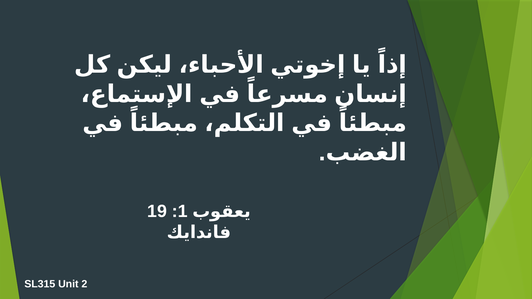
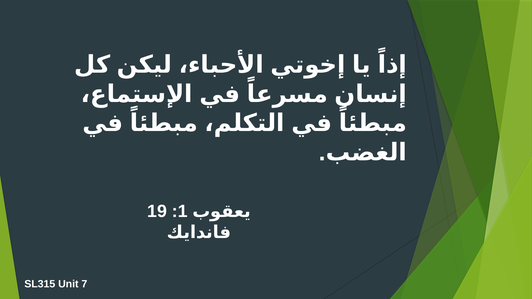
2: 2 -> 7 (84, 284)
